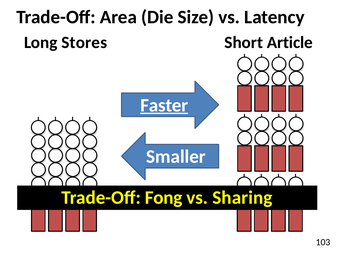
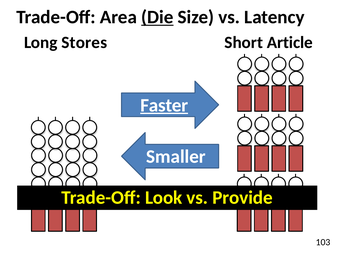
Die underline: none -> present (157, 17)
Fong: Fong -> Look (164, 198)
Sharing: Sharing -> Provide (243, 198)
